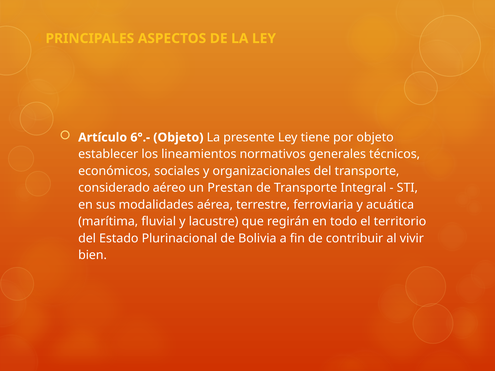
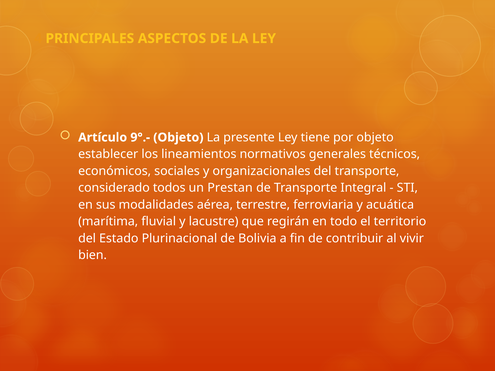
6°.-: 6°.- -> 9°.- (140, 138)
aéreo: aéreo -> todos (169, 188)
